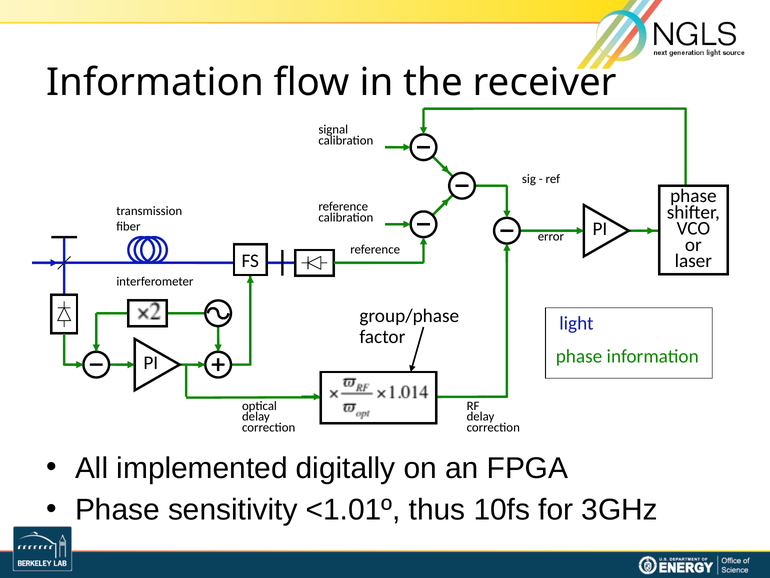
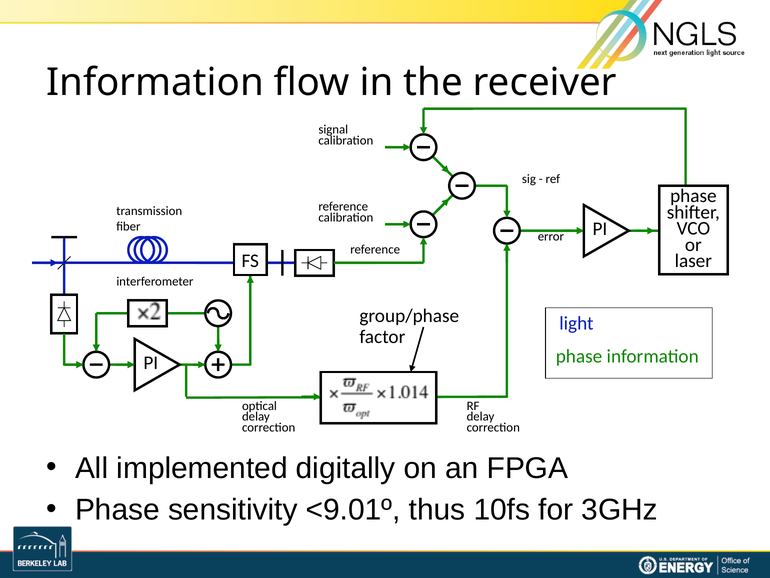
<1.01º: <1.01º -> <9.01º (353, 510)
